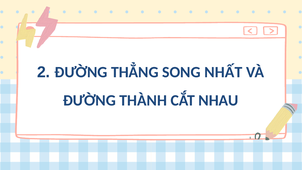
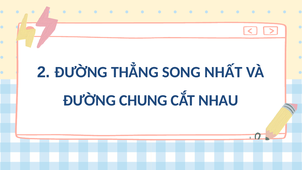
THÀNH: THÀNH -> CHUNG (143, 100)
